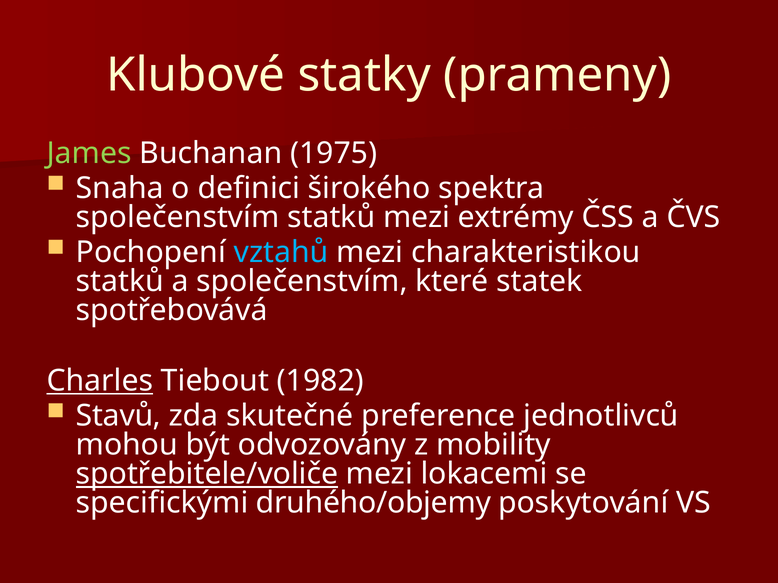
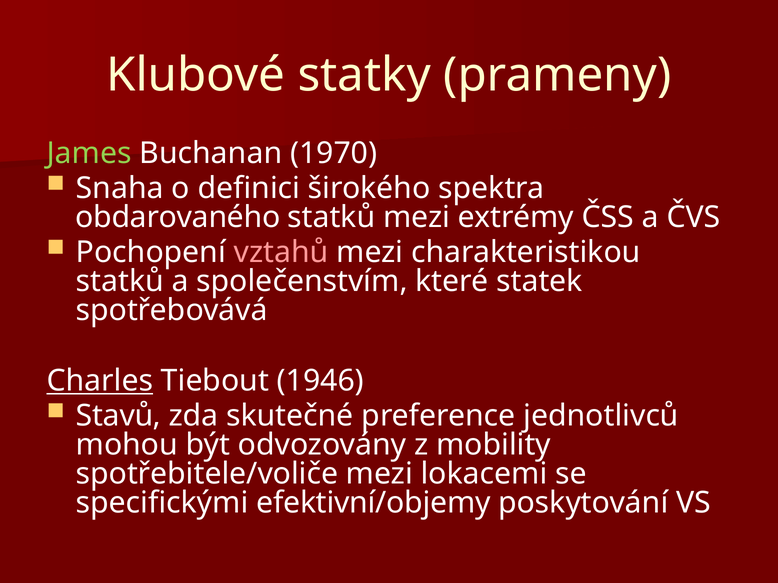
1975: 1975 -> 1970 (334, 153)
společenstvím: společenstvím -> obdarovaného (178, 218)
vztahů colour: light blue -> pink (281, 253)
1982: 1982 -> 1946 (320, 381)
spotřebitele/voliče underline: present -> none (207, 474)
druhého/objemy: druhého/objemy -> efektivní/objemy (373, 503)
